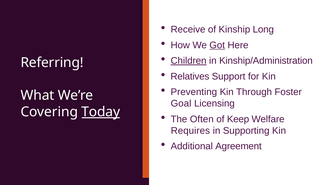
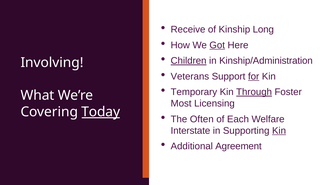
Referring: Referring -> Involving (52, 63)
Relatives: Relatives -> Veterans (190, 77)
for underline: none -> present (254, 77)
Preventing: Preventing -> Temporary (194, 92)
Through underline: none -> present (254, 92)
Goal: Goal -> Most (181, 104)
Keep: Keep -> Each (238, 120)
Requires: Requires -> Interstate (190, 131)
Kin underline: none -> present (279, 131)
